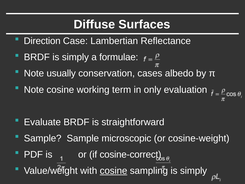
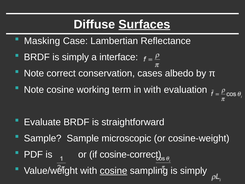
Surfaces underline: none -> present (144, 24)
Direction: Direction -> Masking (42, 41)
formulae: formulae -> interface (119, 57)
usually: usually -> correct (61, 73)
in only: only -> with (152, 90)
